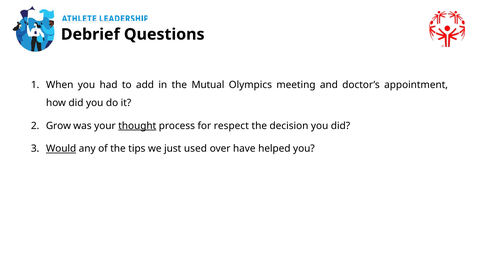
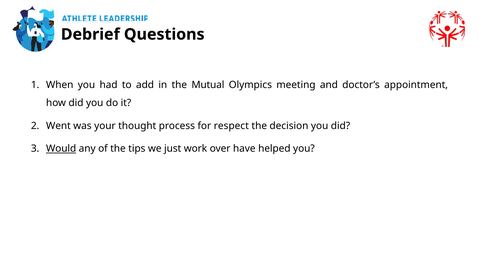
Grow: Grow -> Went (58, 126)
thought underline: present -> none (137, 126)
used: used -> work (196, 149)
